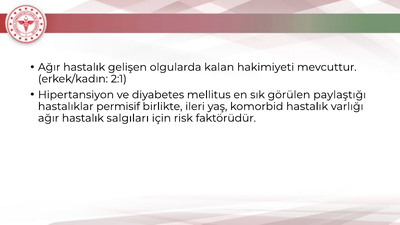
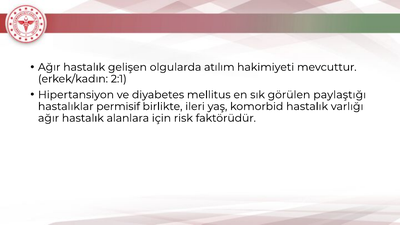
kalan: kalan -> atılım (219, 67)
salgıları: salgıları -> alanlara (128, 118)
